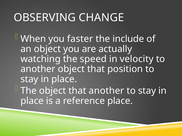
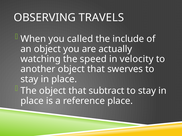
CHANGE: CHANGE -> TRAVELS (101, 18)
faster: faster -> called (80, 39)
position: position -> swerves (125, 69)
that another: another -> subtract (106, 91)
